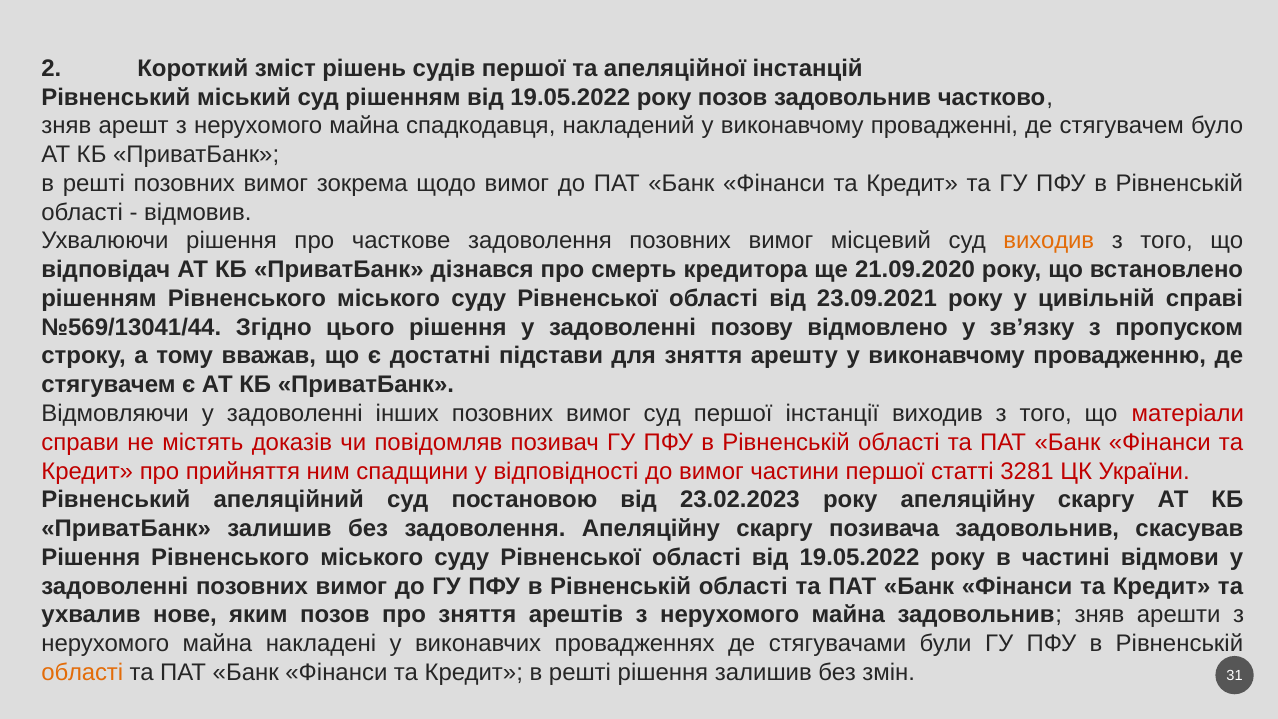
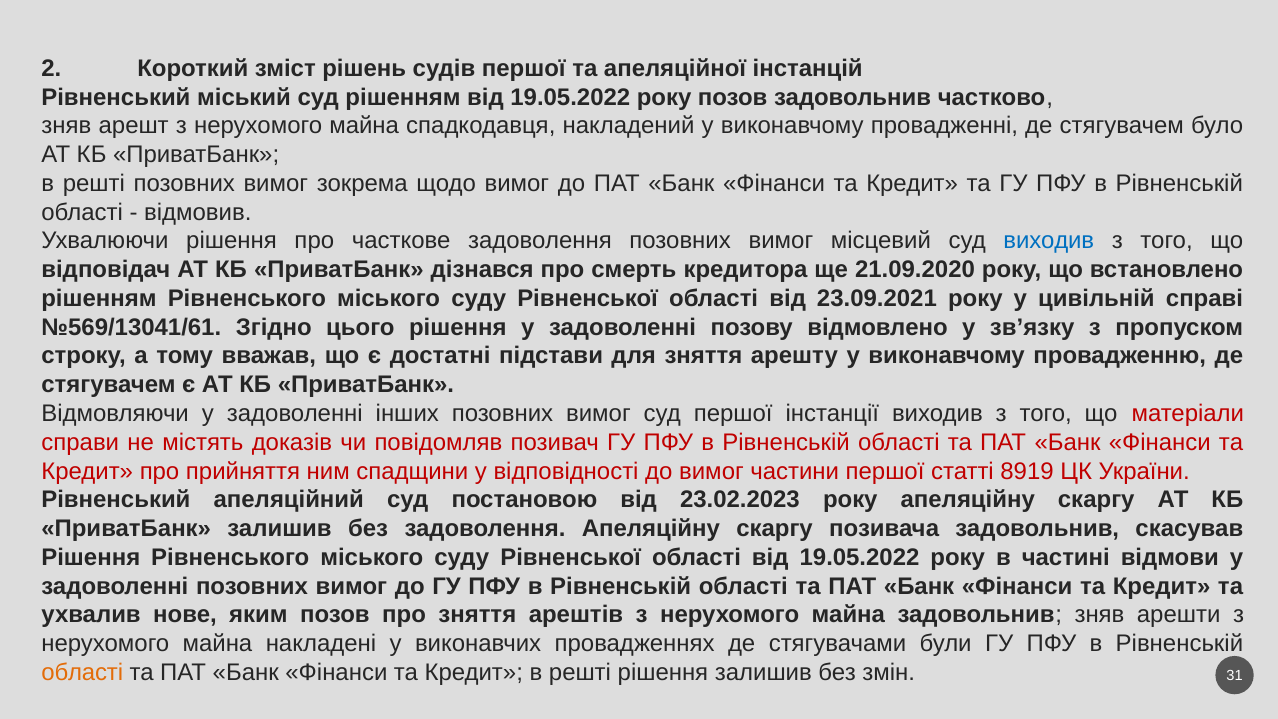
виходив colour: orange -> blue (1049, 241)
№569/13041/44: №569/13041/44 -> №569/13041/61 (131, 327)
3281: 3281 -> 8919 (1027, 471)
